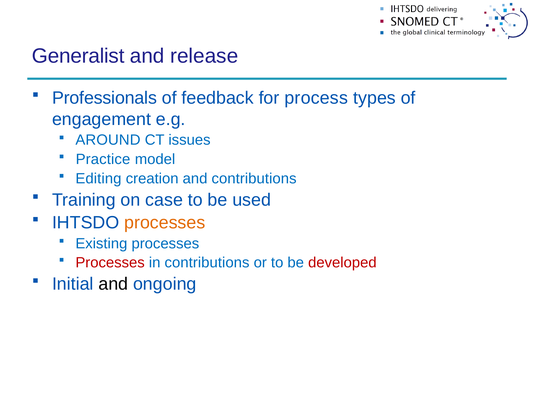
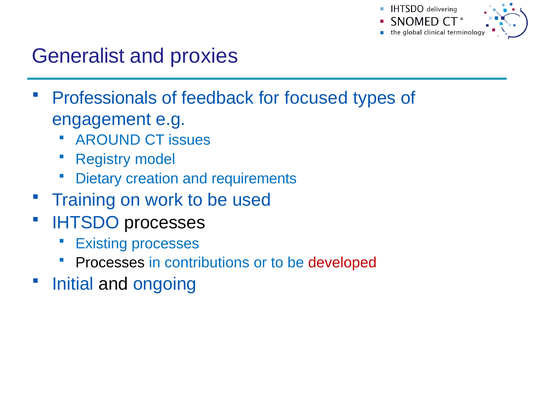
release: release -> proxies (204, 56)
process: process -> focused (316, 98)
Practice: Practice -> Registry (103, 160)
Editing: Editing -> Dietary (99, 179)
and contributions: contributions -> requirements (254, 179)
case: case -> work (164, 200)
processes colour: orange -> black (165, 223)
Processes colour: red -> black (110, 263)
